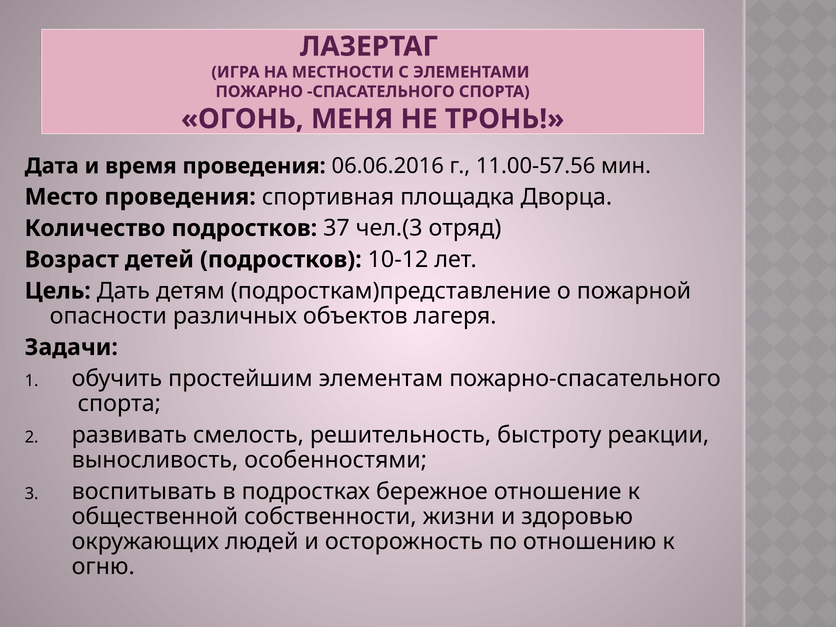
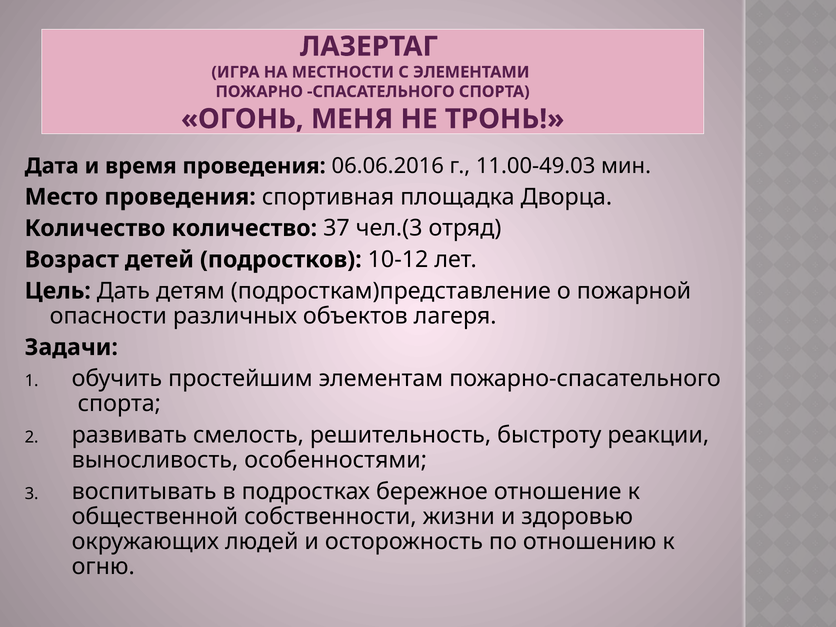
11.00-57.56: 11.00-57.56 -> 11.00-49.03 (536, 166)
Количество подростков: подростков -> количество (244, 228)
